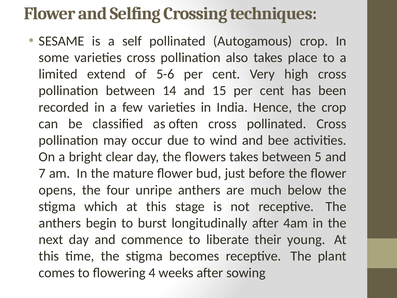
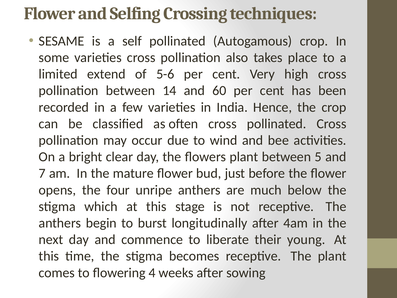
15: 15 -> 60 (219, 91)
flowers takes: takes -> plant (244, 157)
